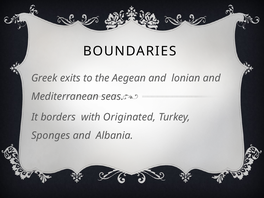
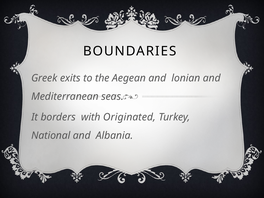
Sponges: Sponges -> National (51, 135)
